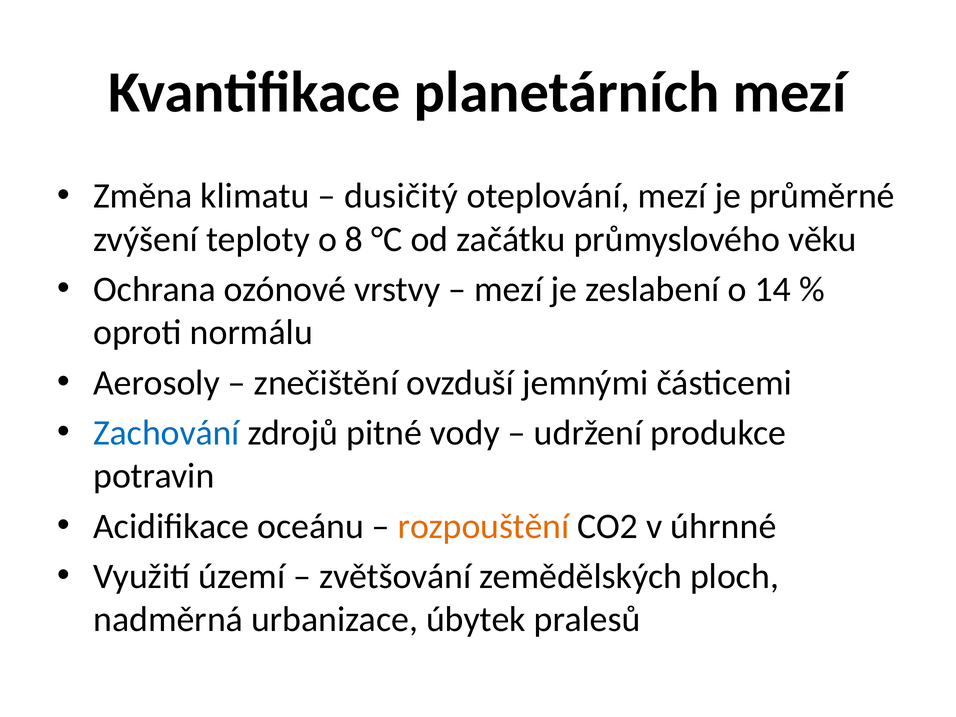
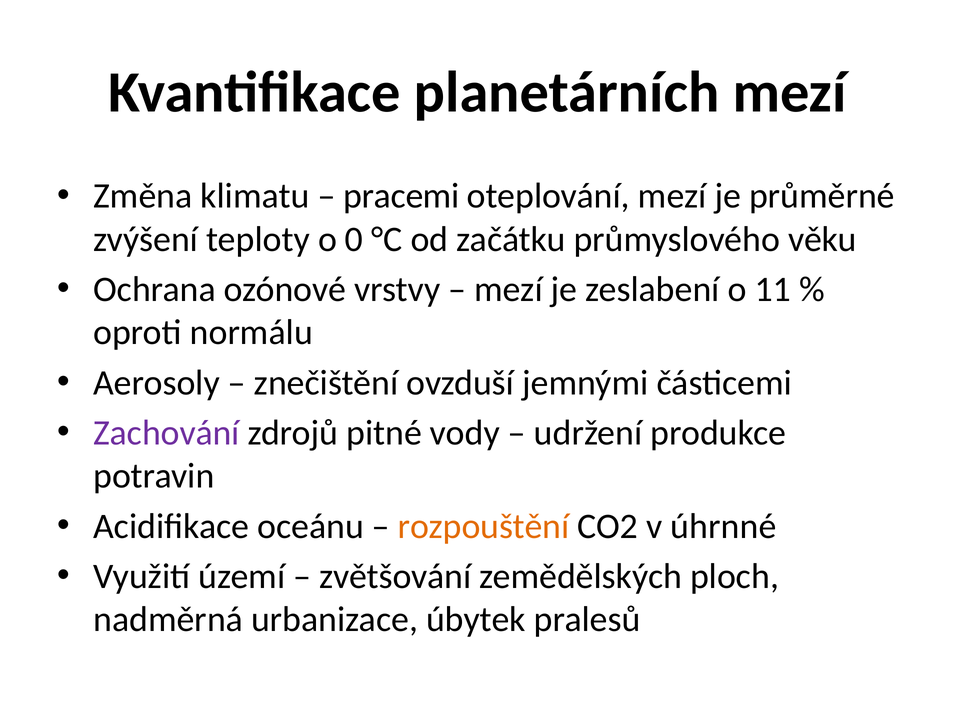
dusičitý: dusičitý -> pracemi (401, 196)
8: 8 -> 0 (354, 239)
14: 14 -> 11 (773, 289)
Zachování colour: blue -> purple (166, 433)
